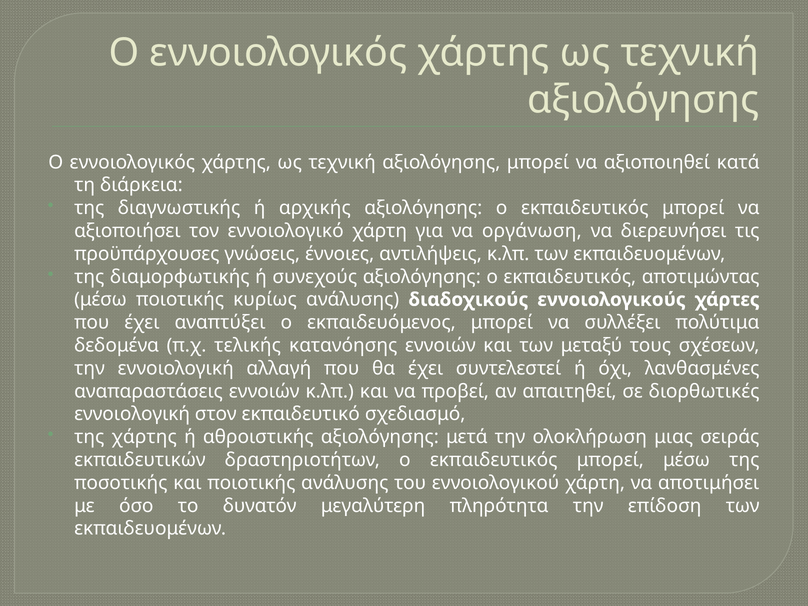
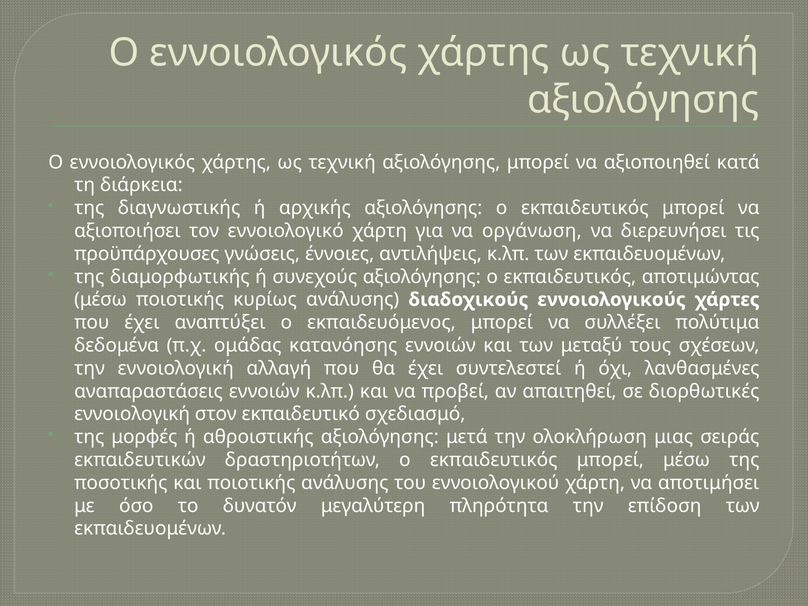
τελικής: τελικής -> ομάδας (248, 345)
της χάρτης: χάρτης -> μορφές (144, 437)
